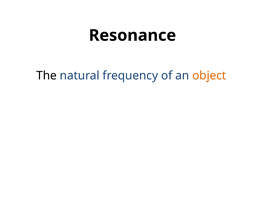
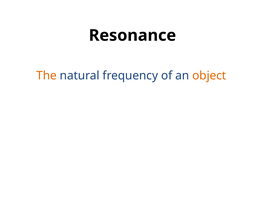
The colour: black -> orange (47, 75)
